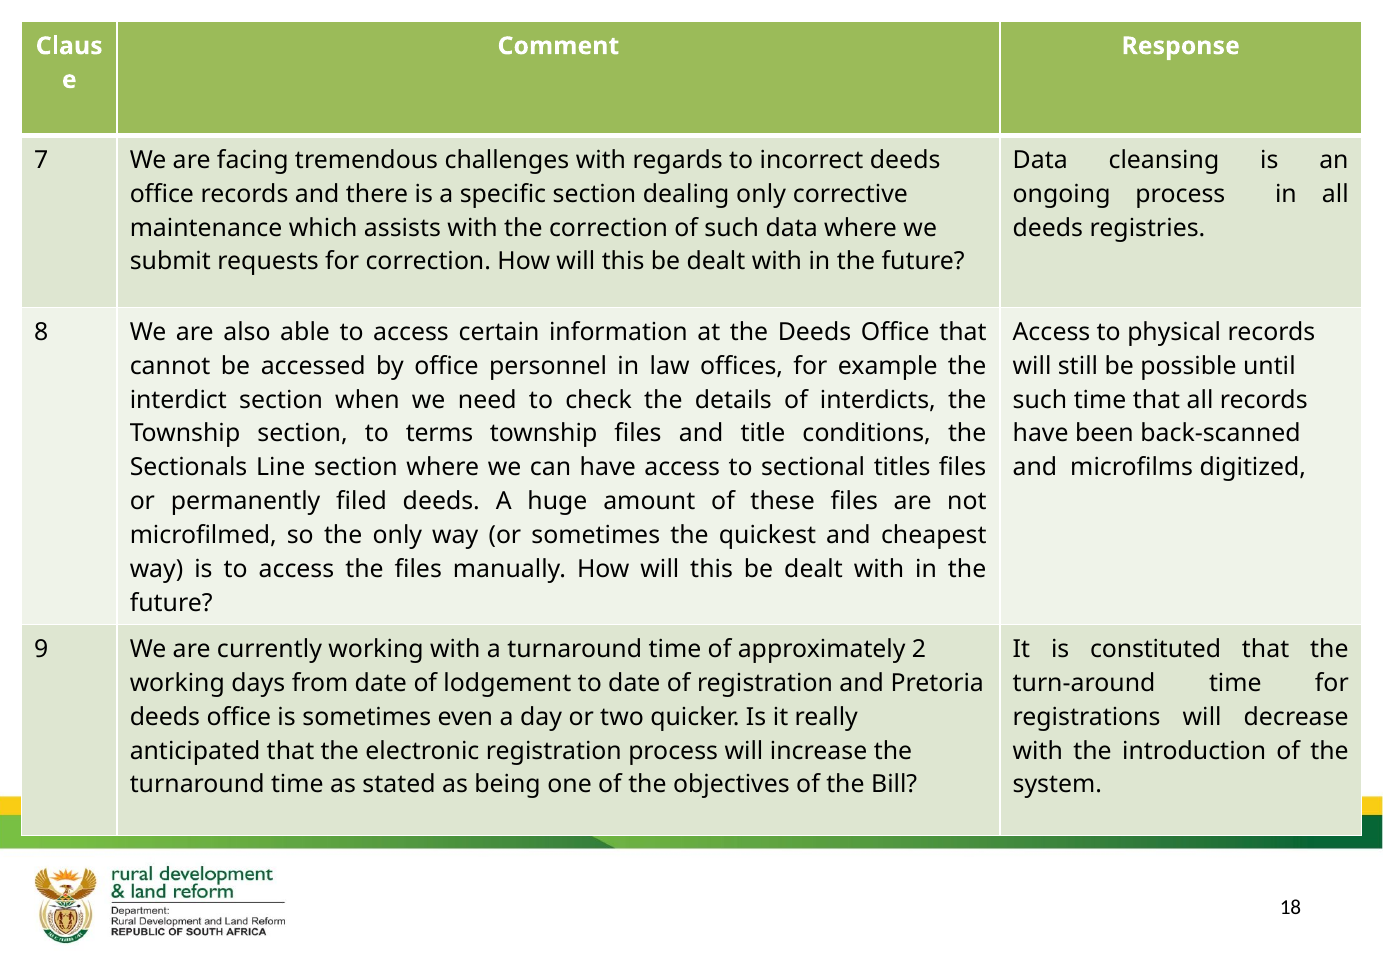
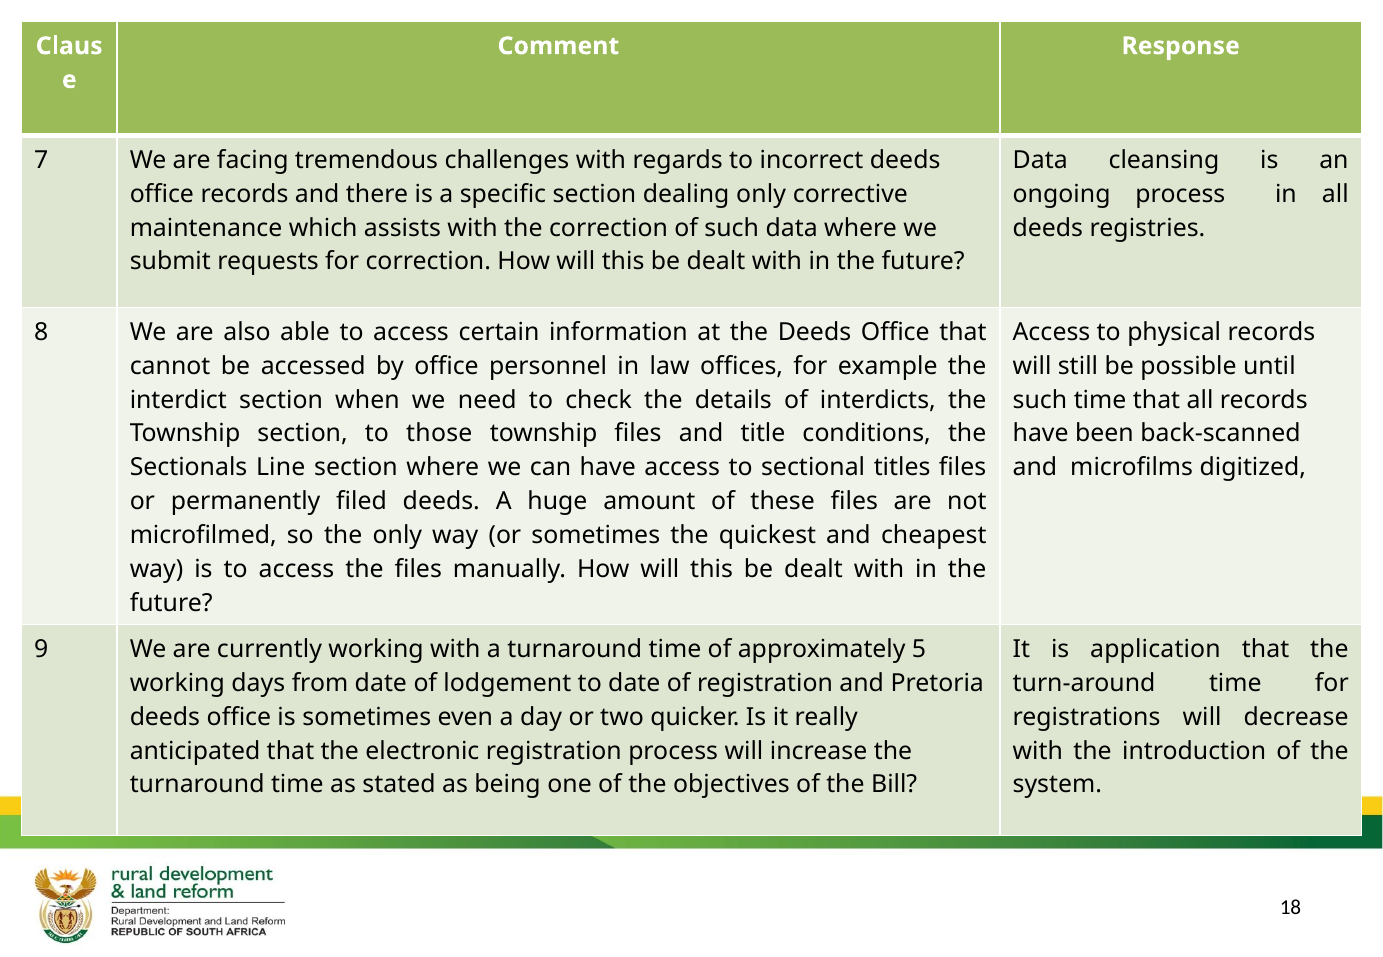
terms: terms -> those (439, 434)
2: 2 -> 5 (919, 650)
constituted: constituted -> application (1155, 650)
